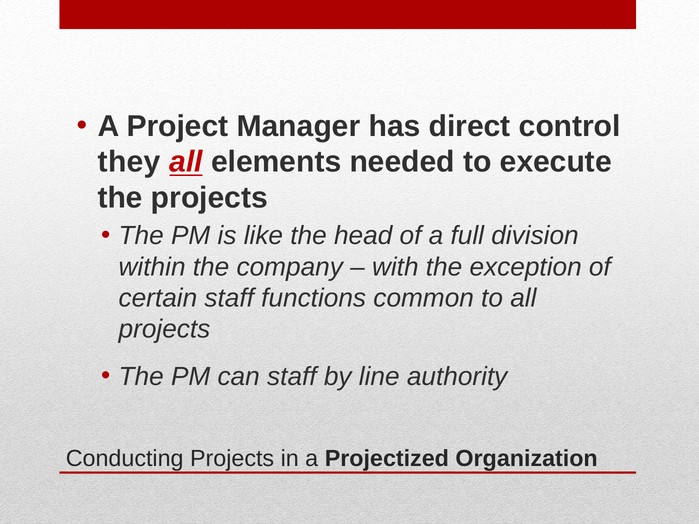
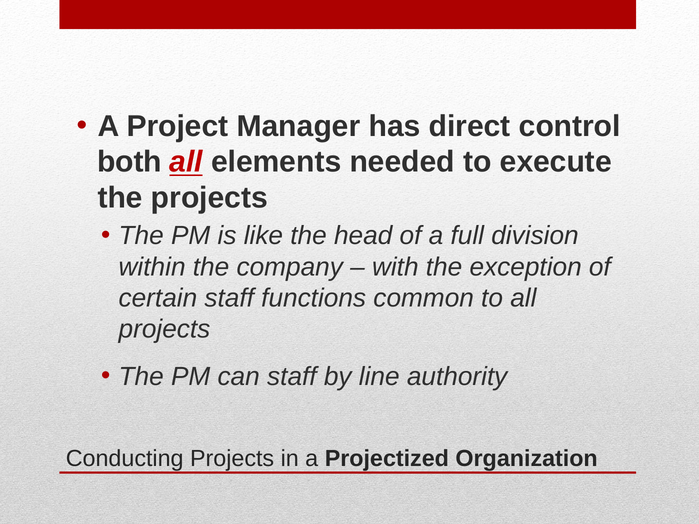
they: they -> both (130, 162)
